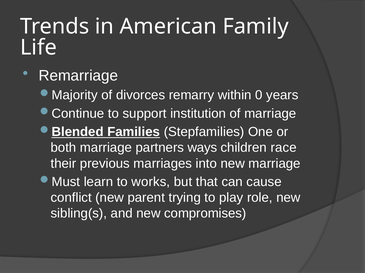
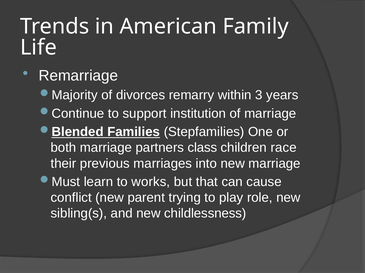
0: 0 -> 3 (259, 95)
ways: ways -> class (202, 148)
compromises: compromises -> childlessness (205, 214)
